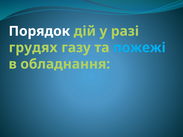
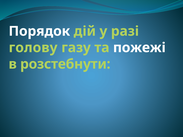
грудях: грудях -> голову (33, 48)
пожежі colour: light blue -> white (139, 48)
обладнання: обладнання -> розстебнути (65, 64)
